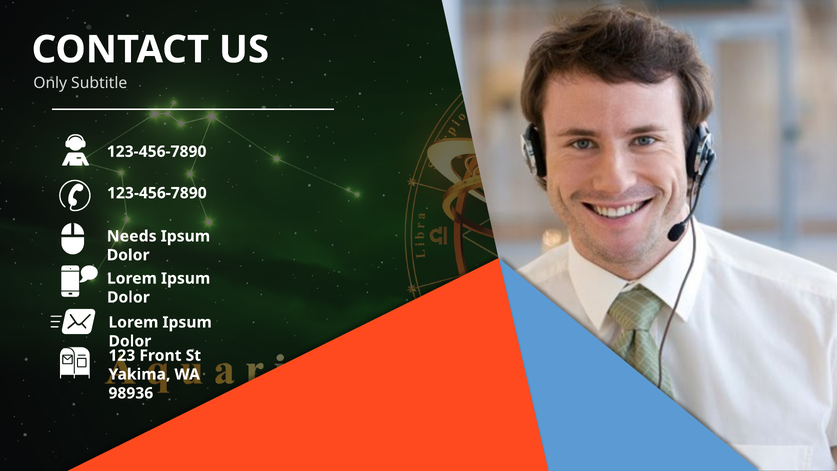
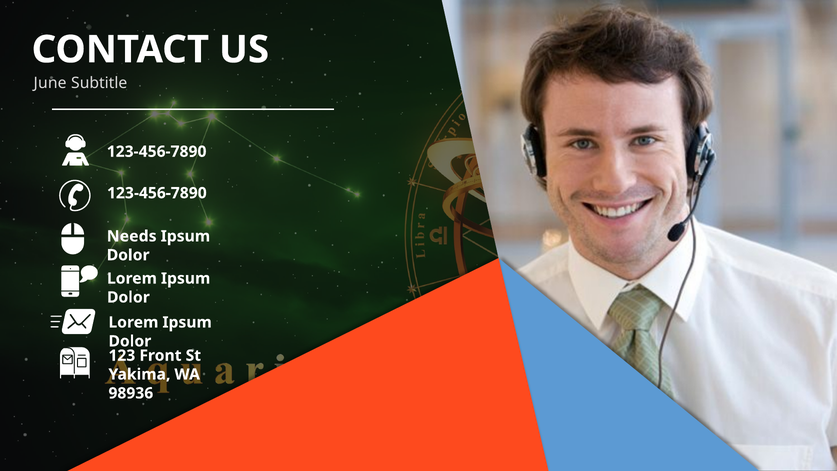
Only: Only -> June (50, 83)
